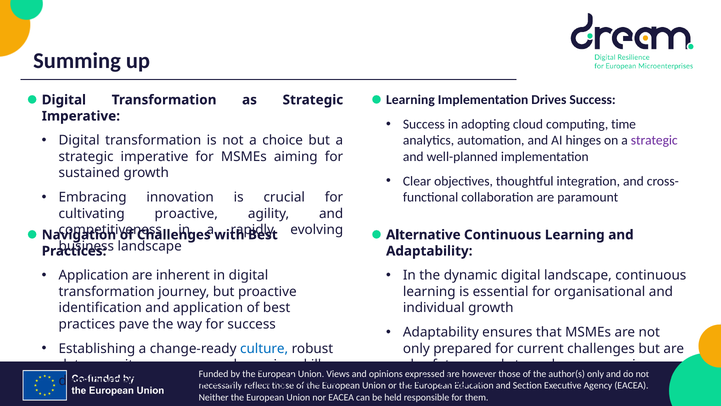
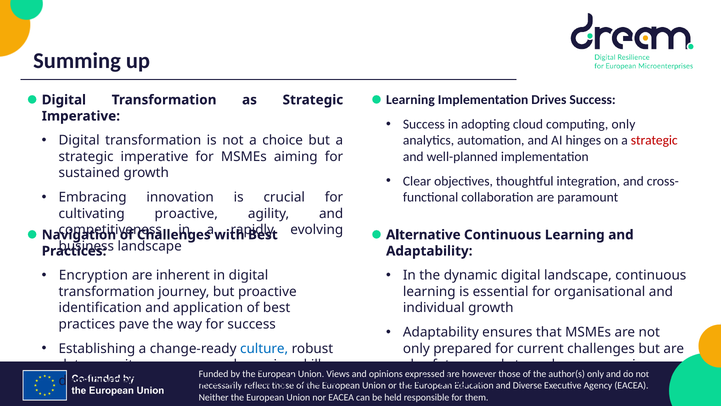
computing time: time -> only (623, 124)
strategic colour: purple -> red (654, 140)
Application: Application -> Encryption (93, 275)
Section: Section -> Diverse (527, 385)
